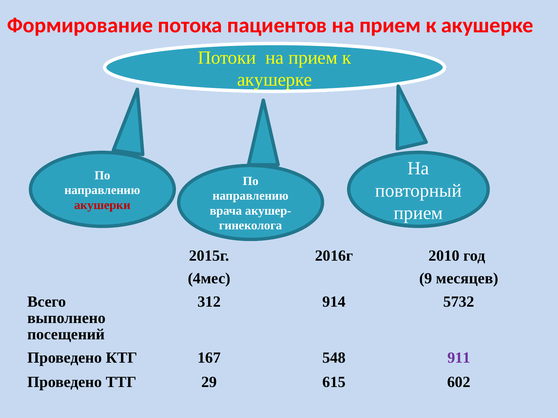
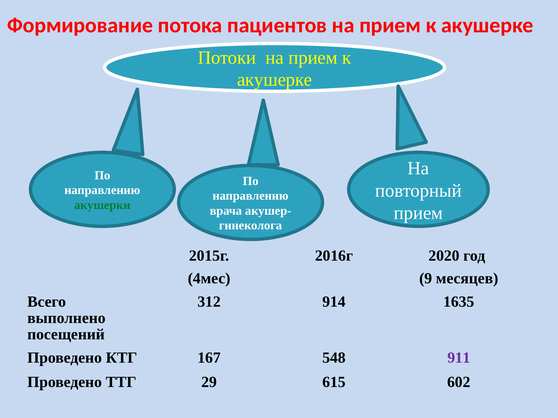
акушерки colour: red -> green (102, 205)
2010: 2010 -> 2020 (444, 256)
5732: 5732 -> 1635 (459, 302)
